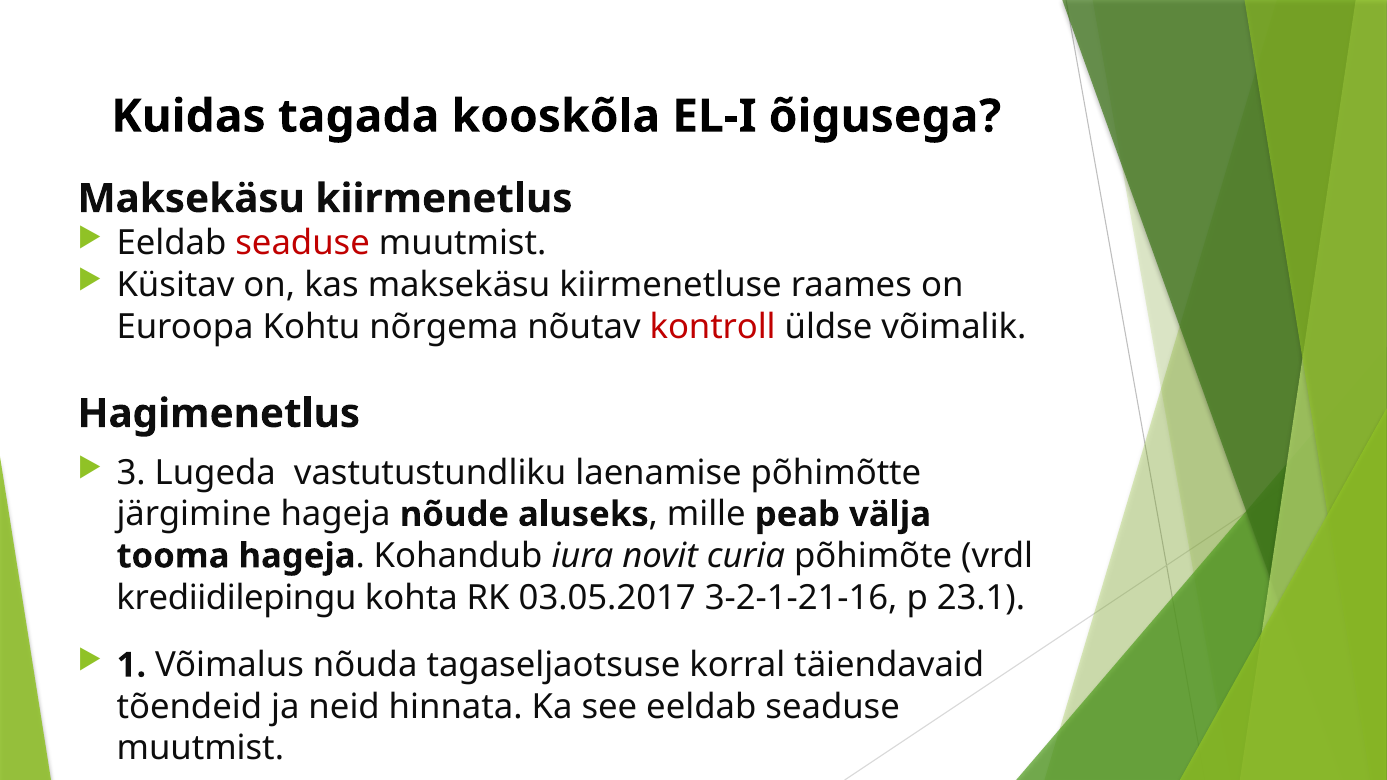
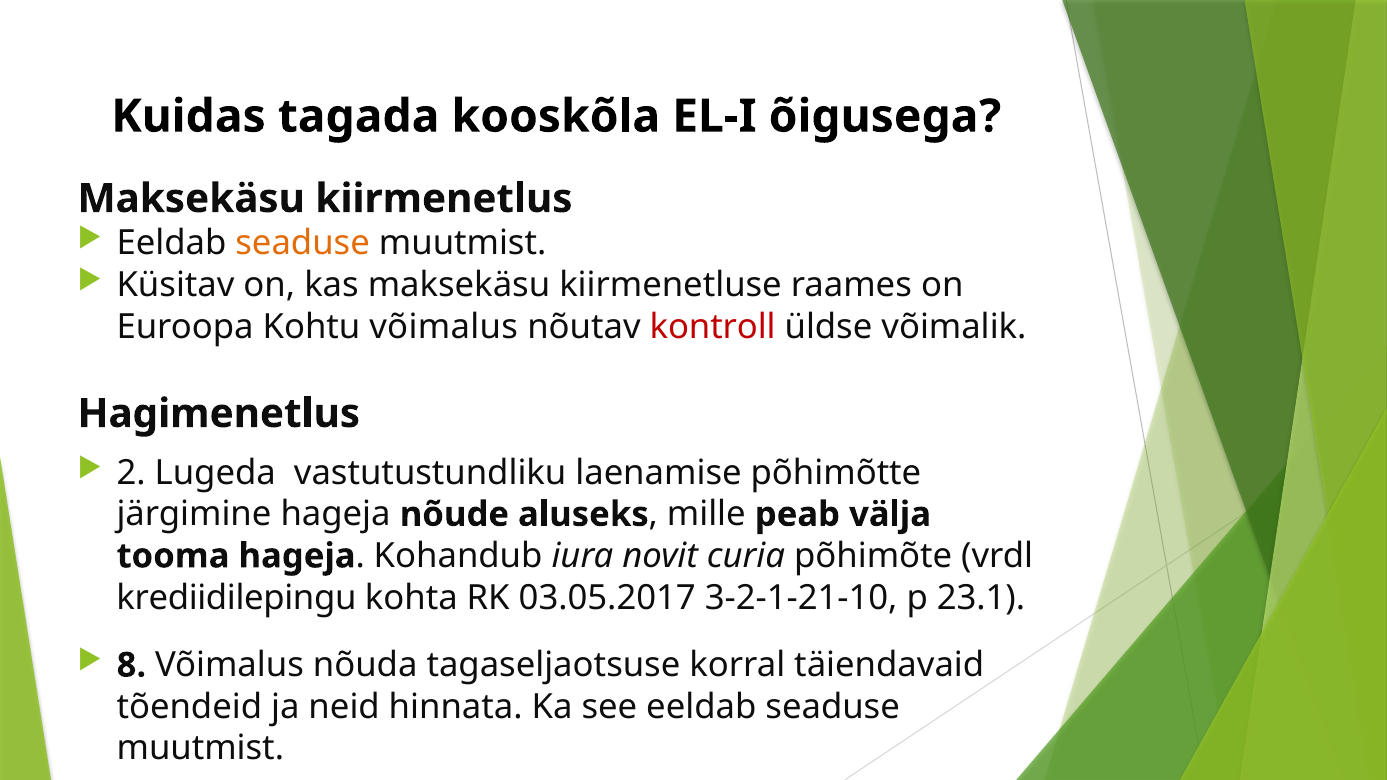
seaduse colour: red -> orange (303, 243)
Kohtu nõrgema: nõrgema -> võimalus (444, 327)
3: 3 -> 2 (131, 473)
3-2-1-21-16: 3-2-1-21-16 -> 3-2-1-21-10 (801, 598)
1: 1 -> 8 (131, 665)
